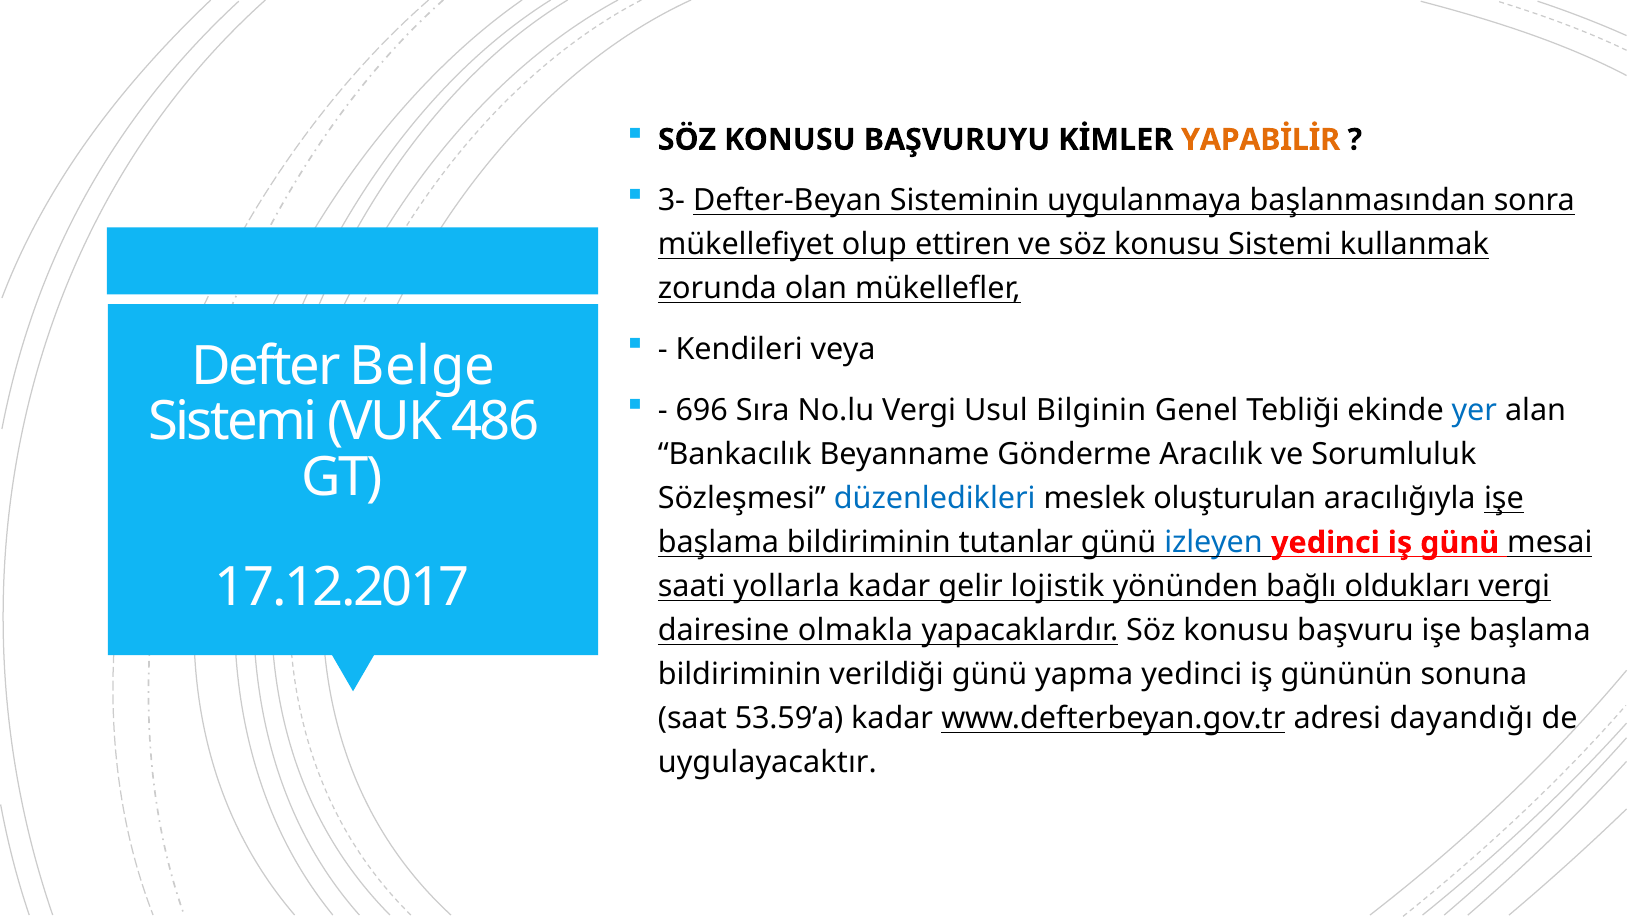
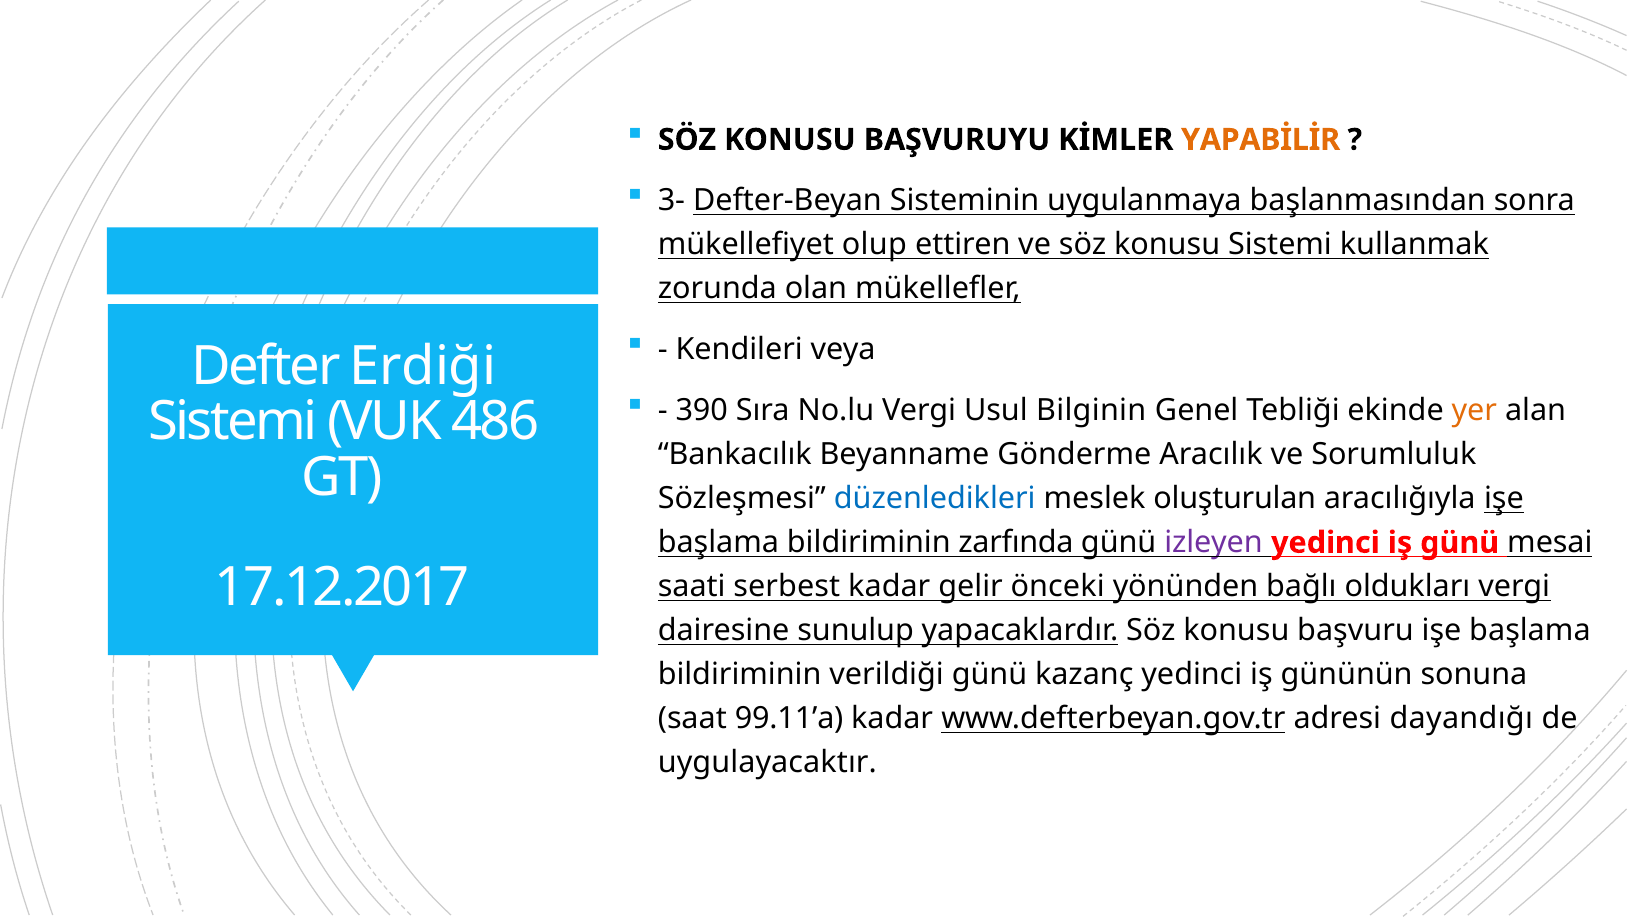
Belge: Belge -> Erdiği (423, 366)
696: 696 -> 390 (702, 411)
yer colour: blue -> orange (1474, 411)
tutanlar: tutanlar -> zarfında (1016, 543)
izleyen colour: blue -> purple (1213, 543)
yollarla: yollarla -> serbest (787, 587)
lojistik: lojistik -> önceki (1058, 587)
olmakla: olmakla -> sunulup (856, 631)
yapma: yapma -> kazanç (1084, 675)
53.59’a: 53.59’a -> 99.11’a (789, 719)
